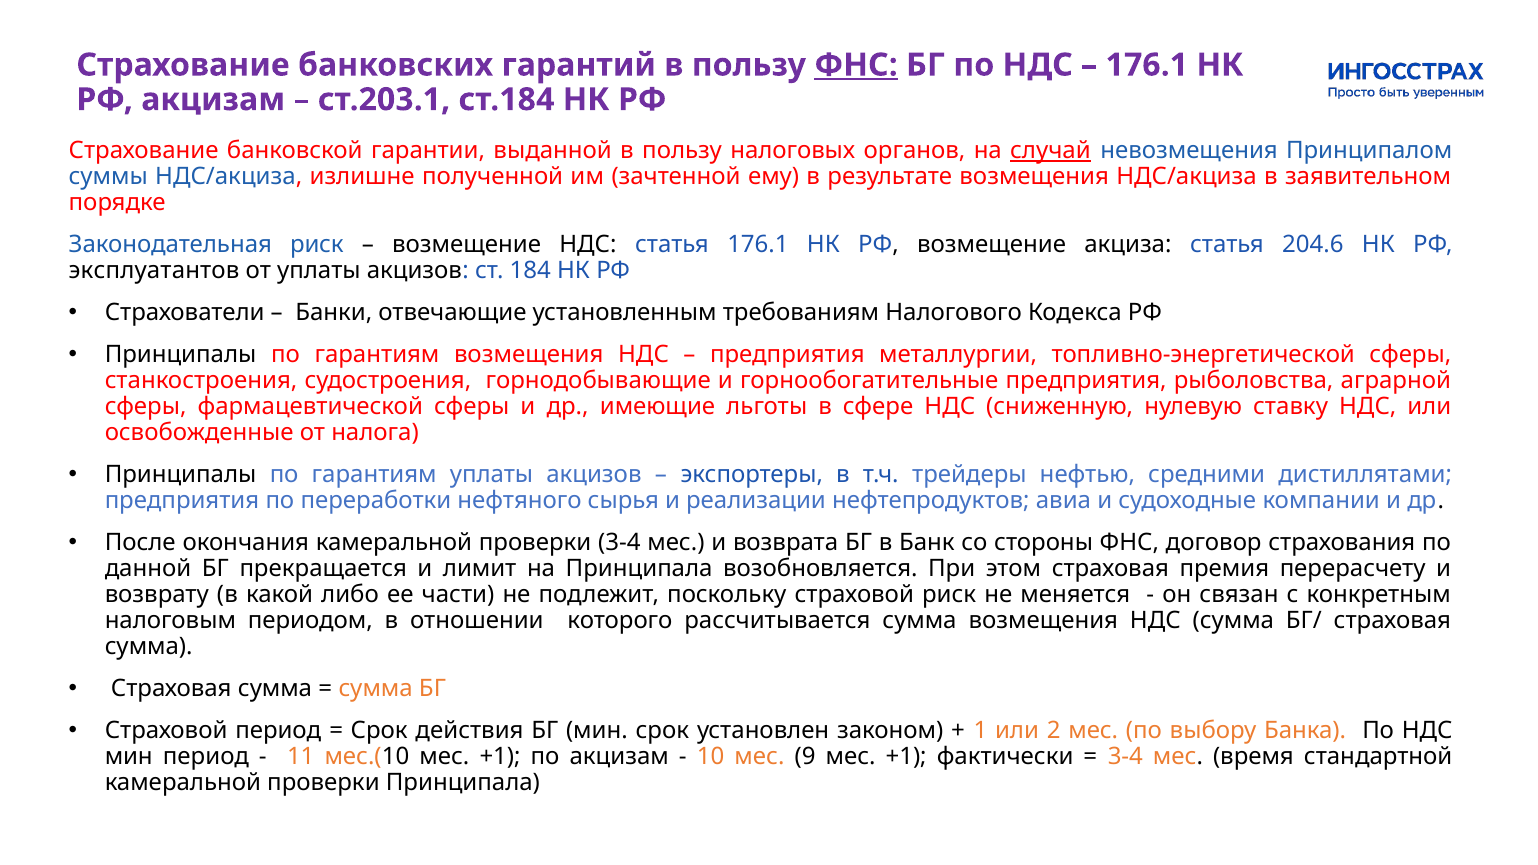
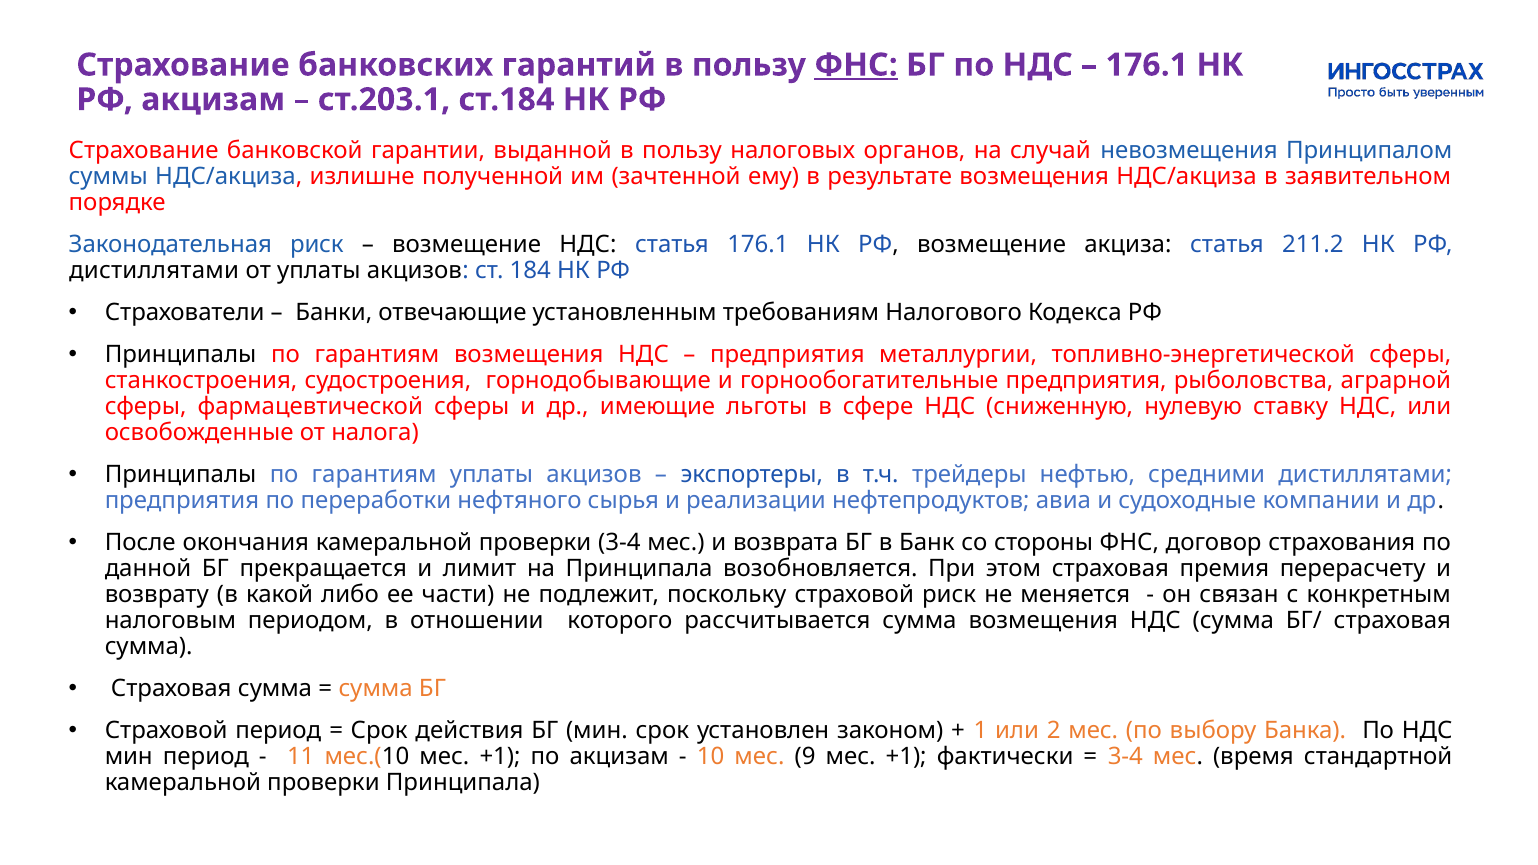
случай underline: present -> none (1050, 151)
204.6: 204.6 -> 211.2 (1313, 245)
эксплуатантов: эксплуатантов -> дистиллятами (154, 271)
